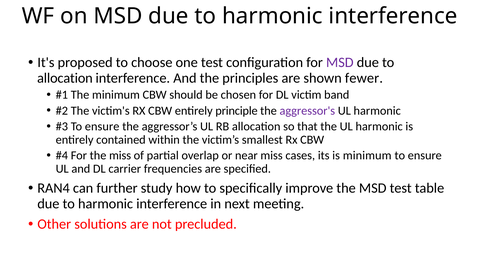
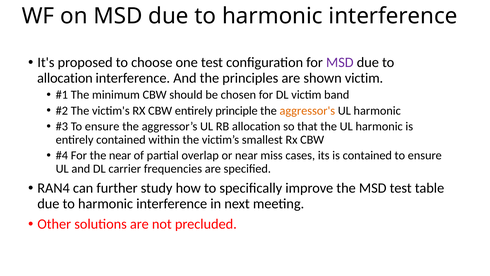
shown fewer: fewer -> victim (364, 78)
aggressor's colour: purple -> orange (307, 111)
the miss: miss -> near (120, 155)
is minimum: minimum -> contained (367, 155)
